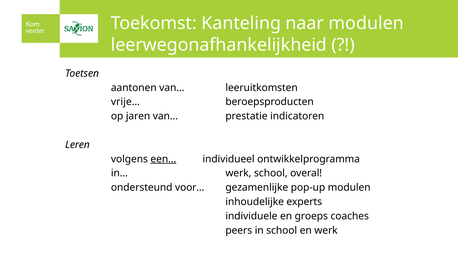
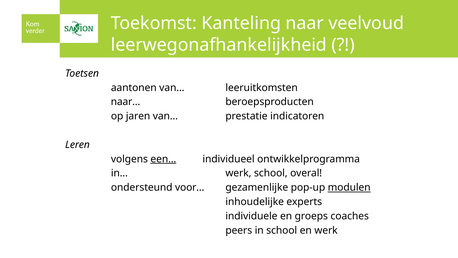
naar modulen: modulen -> veelvoud (366, 23)
vrije…: vrije… -> naar… (126, 102)
modulen underline: none -> present (349, 187)
